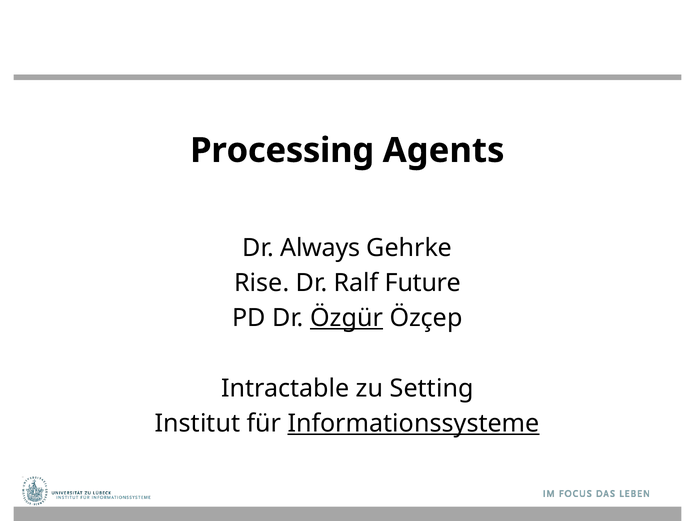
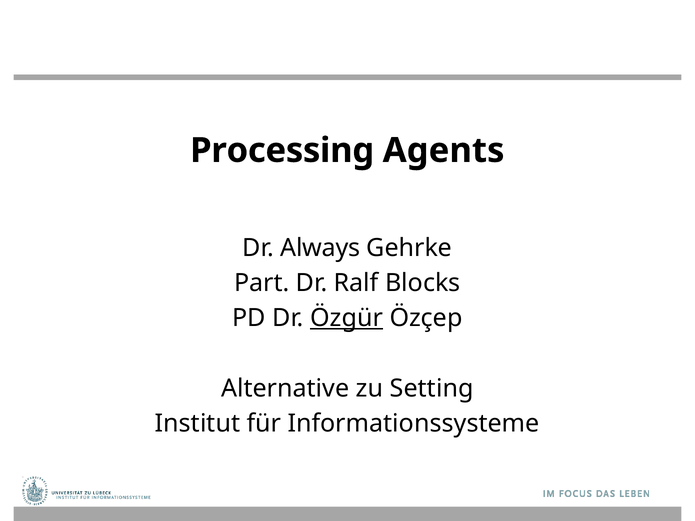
Rise: Rise -> Part (262, 283)
Future: Future -> Blocks (423, 283)
Intractable: Intractable -> Alternative (285, 389)
Informationssysteme underline: present -> none (414, 424)
